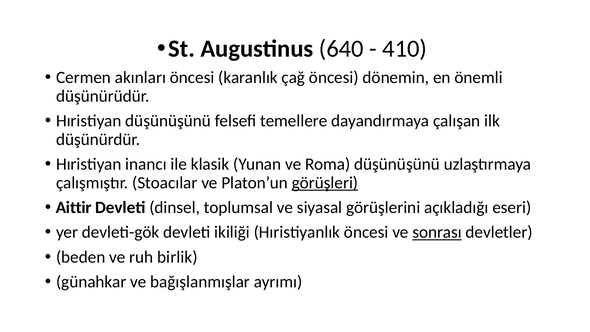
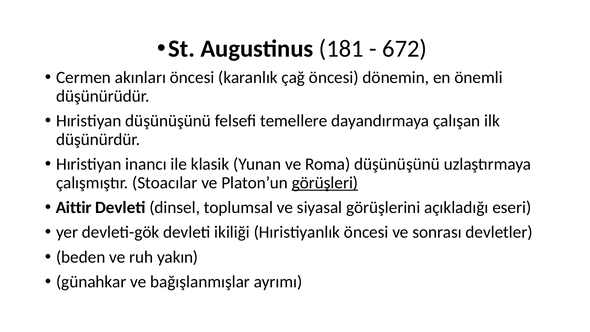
640: 640 -> 181 (341, 49)
410: 410 -> 672 (405, 49)
sonrası underline: present -> none (437, 232)
birlik: birlik -> yakın (178, 257)
